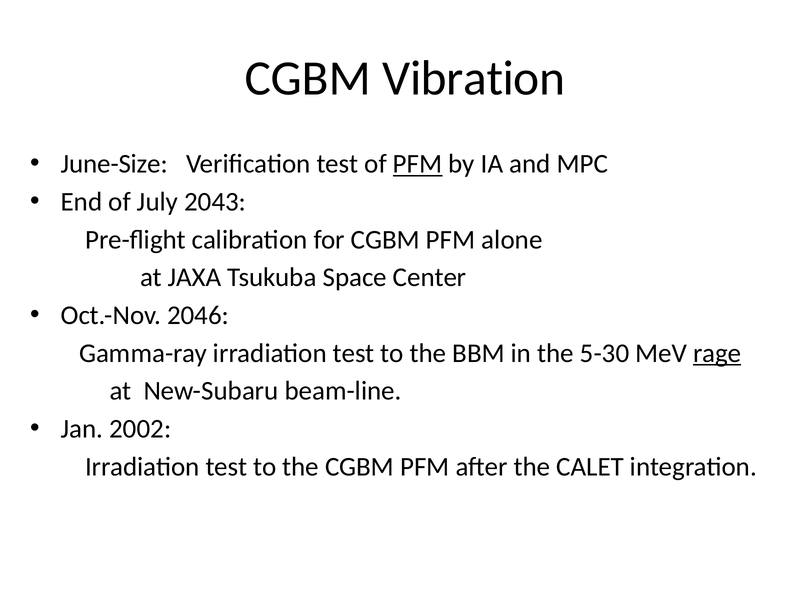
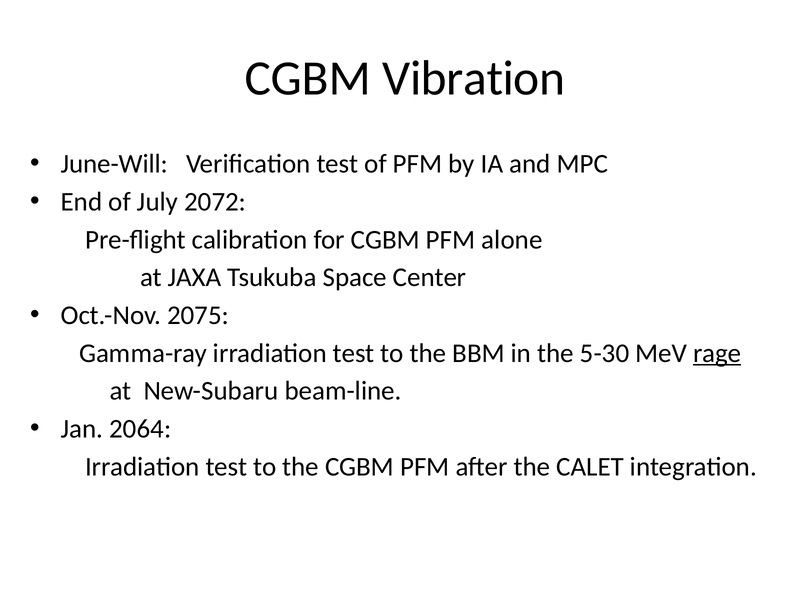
June-Size: June-Size -> June-Will (114, 164)
PFM underline: present -> none (418, 164)
2043: 2043 -> 2072 (215, 202)
2046: 2046 -> 2075 (198, 315)
2002: 2002 -> 2064 (140, 428)
